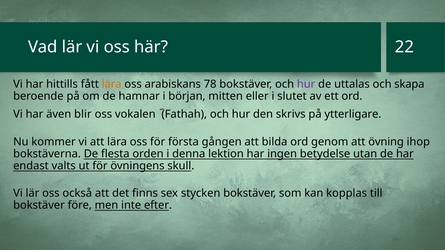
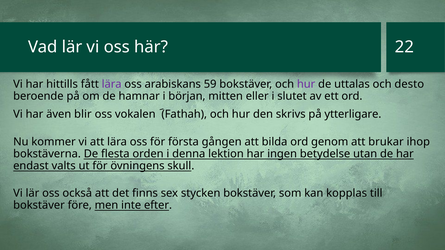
lära colour: orange -> purple (112, 84)
78: 78 -> 59 (210, 84)
skapa: skapa -> desto (409, 84)
övning: övning -> brukar (386, 142)
